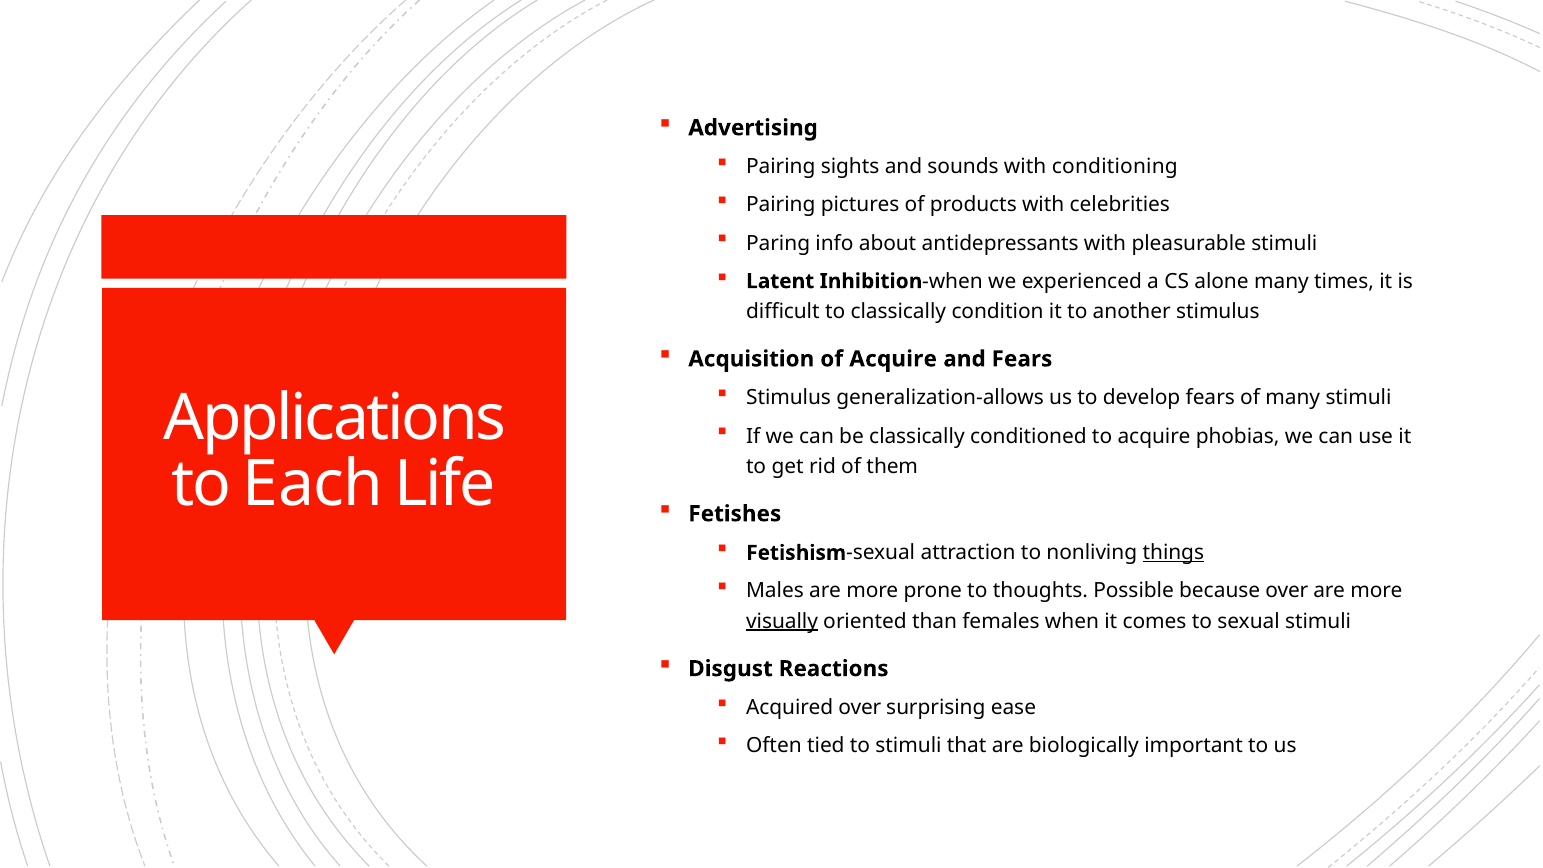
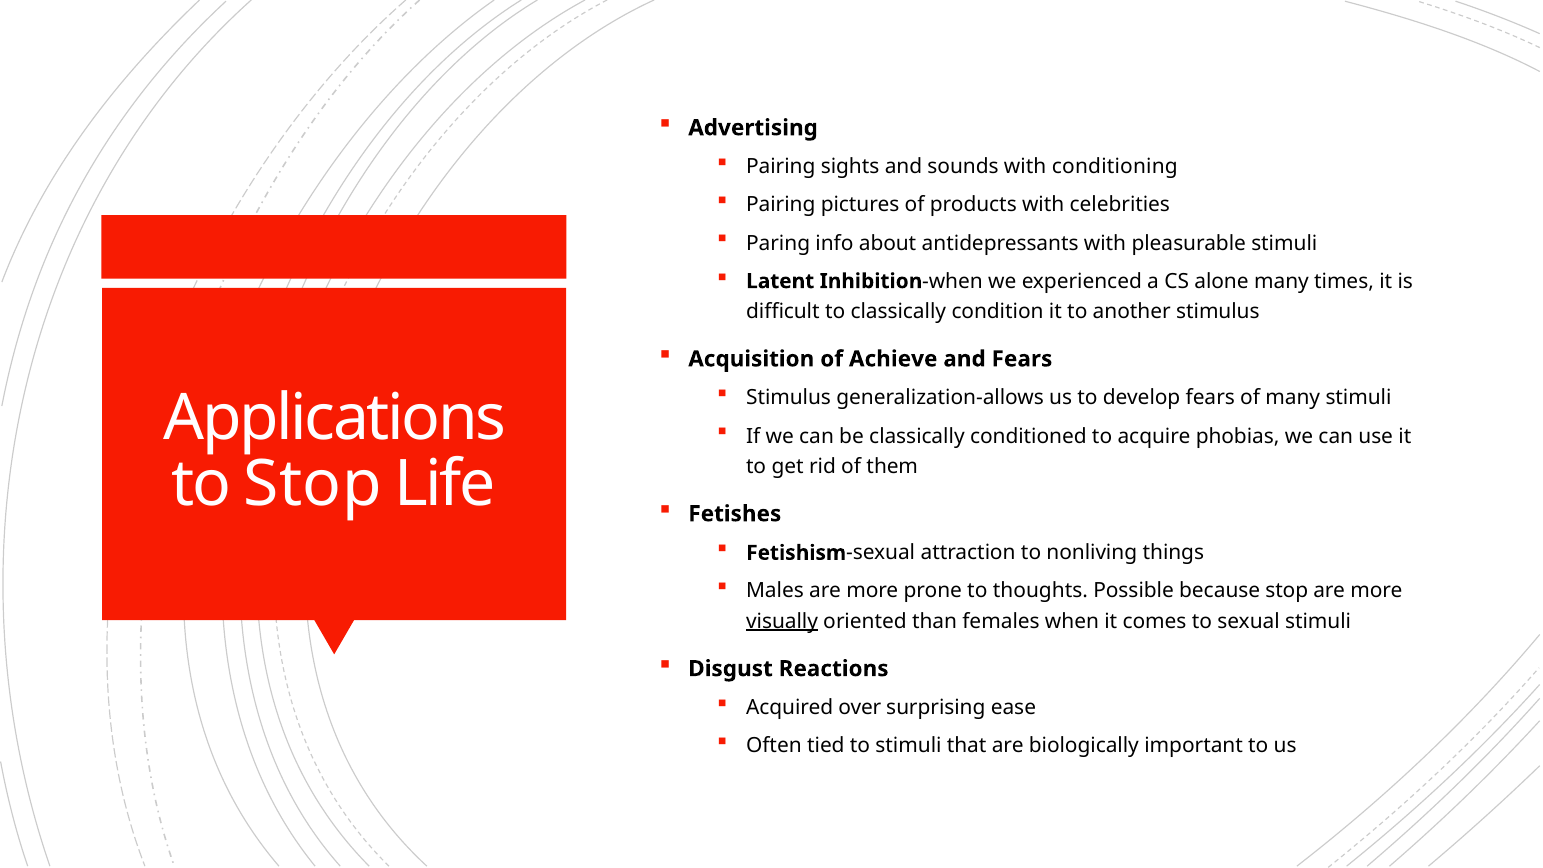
of Acquire: Acquire -> Achieve (893, 359)
to Each: Each -> Stop (313, 484)
things underline: present -> none (1173, 553)
because over: over -> stop (1287, 591)
